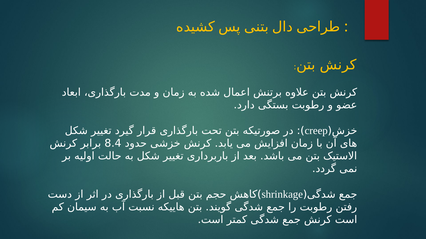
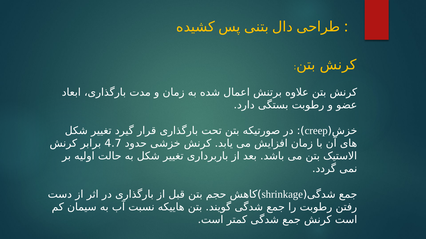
8.4: 8.4 -> 4.7 (113, 144)
